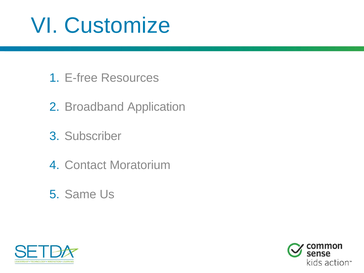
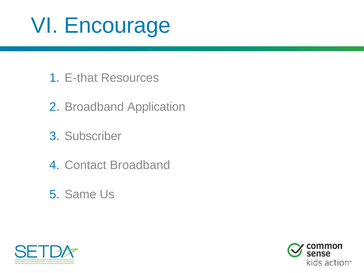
Customize: Customize -> Encourage (117, 26)
E-free: E-free -> E-that (81, 78)
Contact Moratorium: Moratorium -> Broadband (140, 165)
